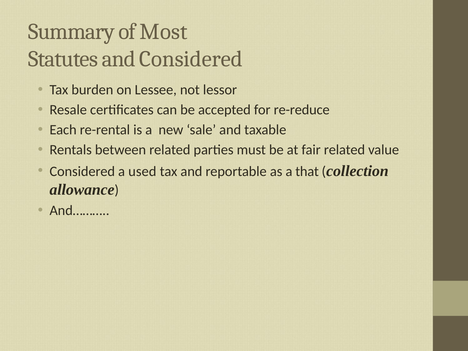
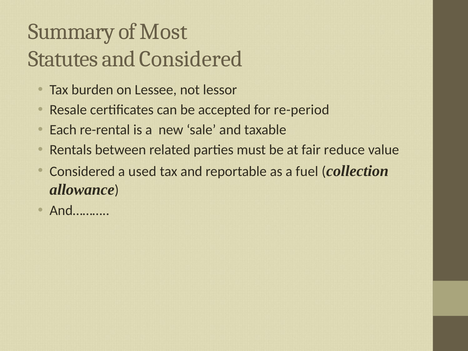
re-reduce: re-reduce -> re-period (302, 110)
fair related: related -> reduce (344, 150)
that: that -> fuel (307, 172)
